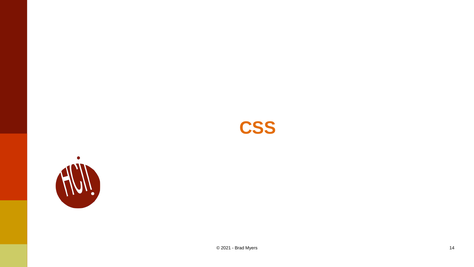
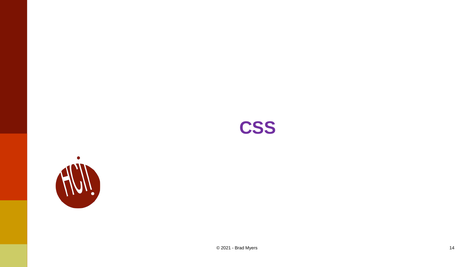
CSS colour: orange -> purple (258, 128)
